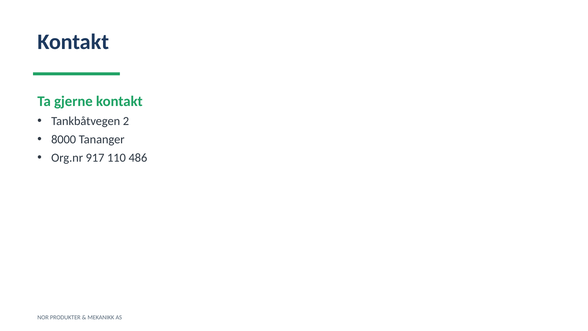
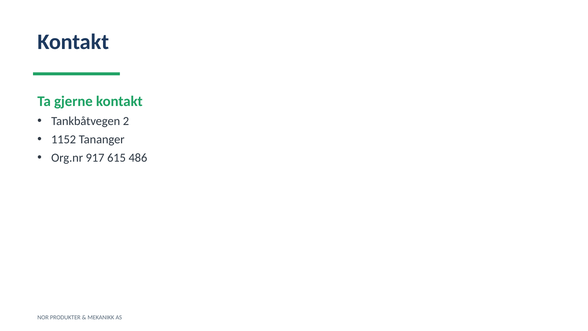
8000: 8000 -> 1152 (64, 139)
110: 110 -> 615 (116, 158)
